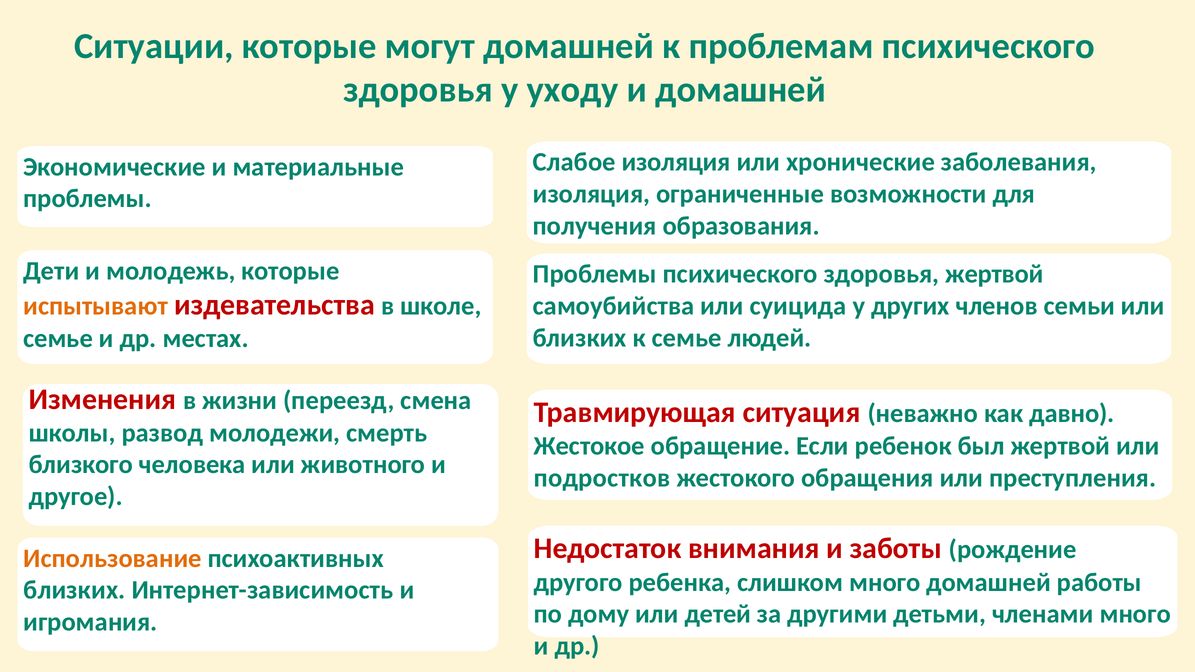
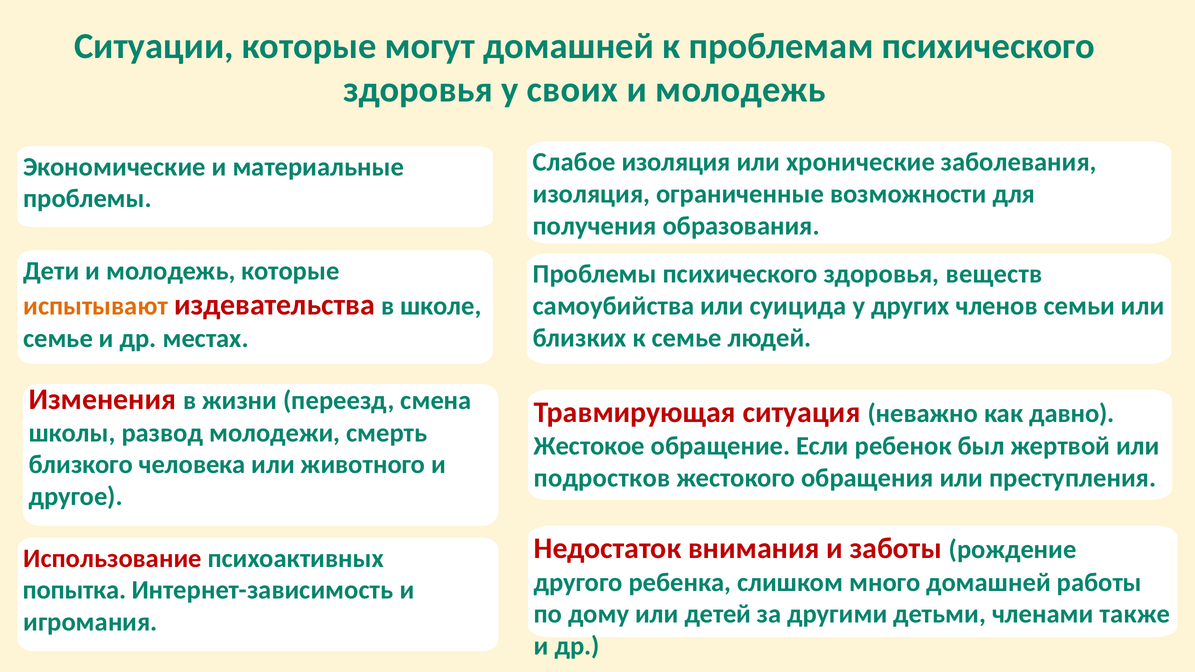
уходу: уходу -> своих (572, 90)
домашней: домашней -> молодежь (741, 90)
здоровья жертвой: жертвой -> веществ (994, 274)
Использование colour: orange -> red (112, 559)
близких: близких -> попытка (75, 590)
членами много: много -> также (1135, 614)
